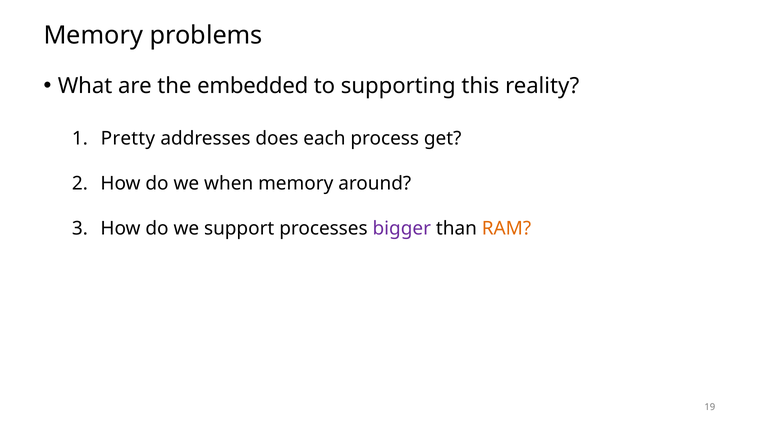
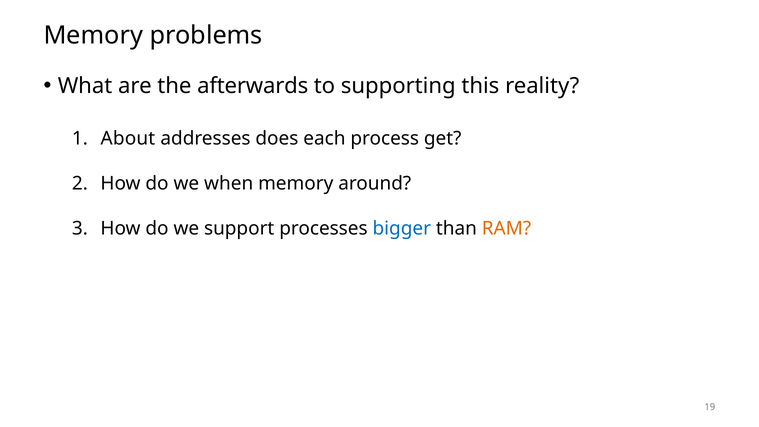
embedded: embedded -> afterwards (253, 86)
Pretty: Pretty -> About (128, 139)
bigger colour: purple -> blue (402, 228)
